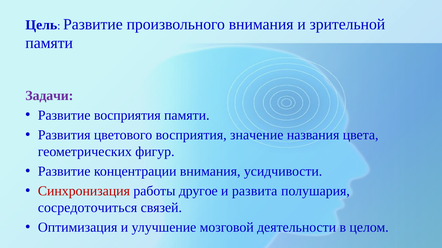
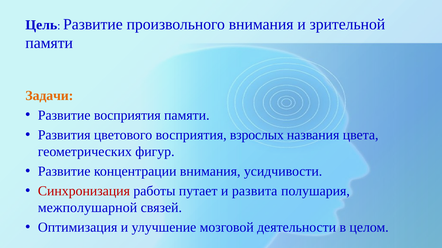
Задачи colour: purple -> orange (49, 96)
значение: значение -> взрослых (257, 135)
другое: другое -> путает (198, 191)
сосредоточиться: сосредоточиться -> межполушарной (88, 208)
